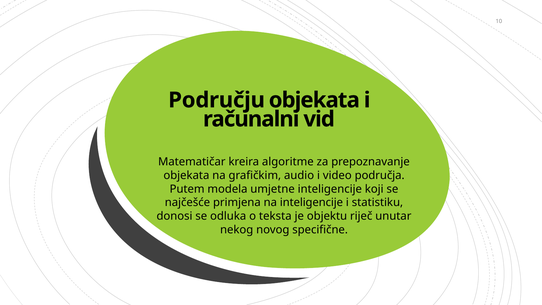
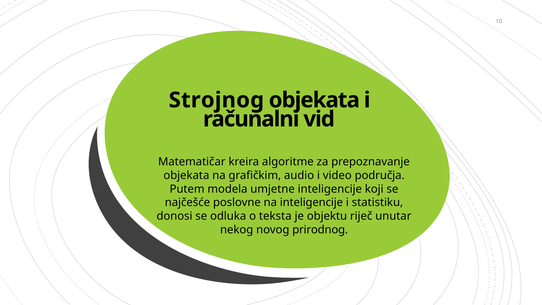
Području: Području -> Strojnog (216, 100)
primjena: primjena -> poslovne (237, 202)
specifične: specifične -> prirodnog (320, 230)
